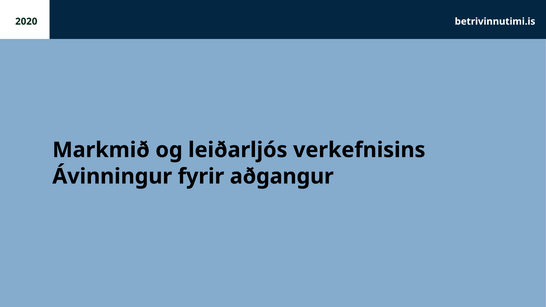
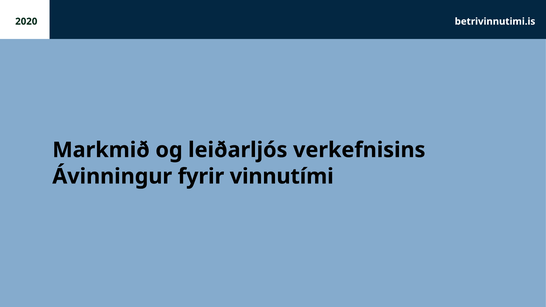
aðgangur: aðgangur -> vinnutími (282, 176)
